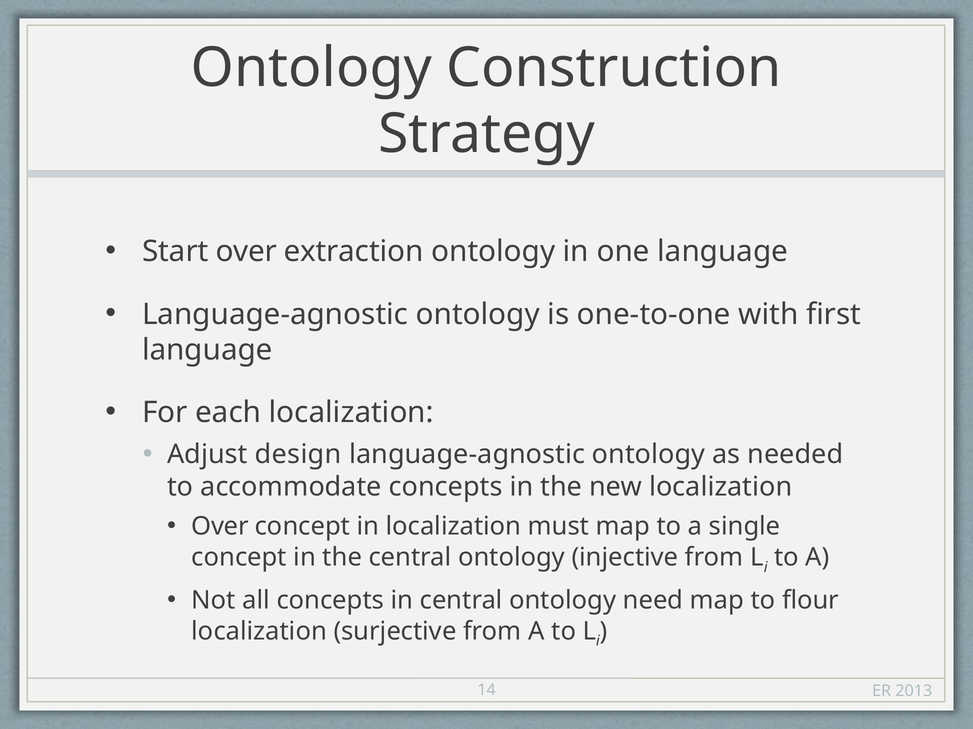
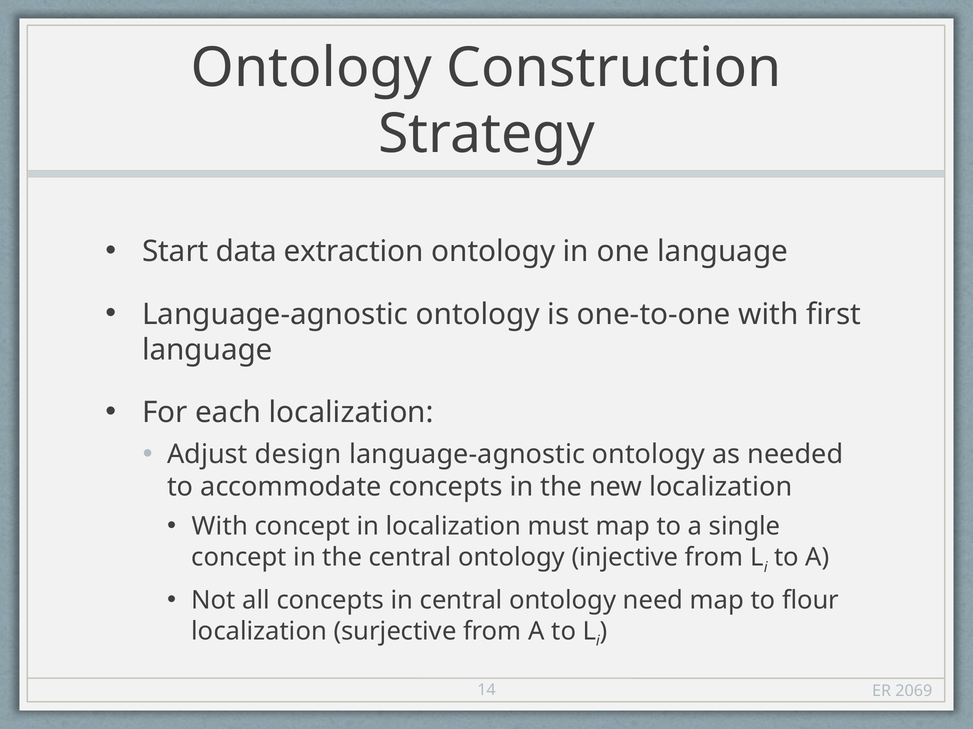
Start over: over -> data (246, 252)
Over: Over -> With (220, 527)
2013: 2013 -> 2069 (914, 691)
